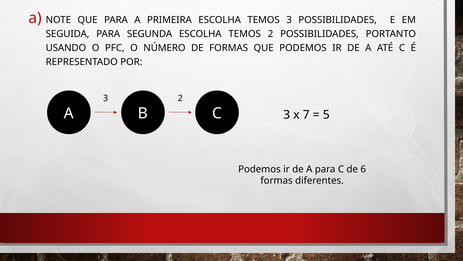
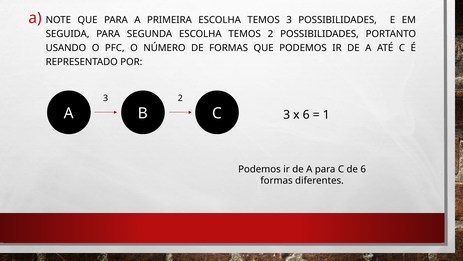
x 7: 7 -> 6 (306, 114)
5: 5 -> 1 (326, 114)
